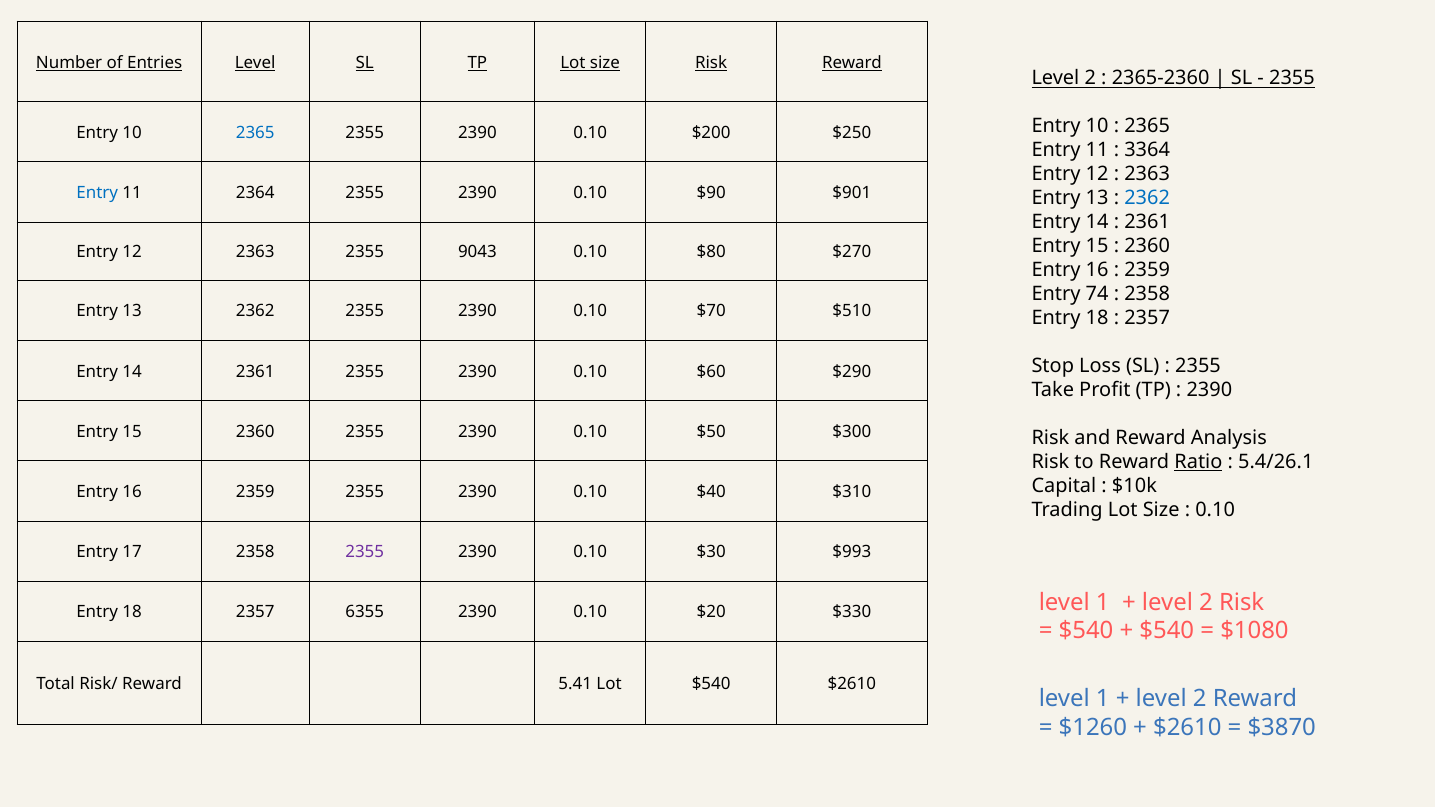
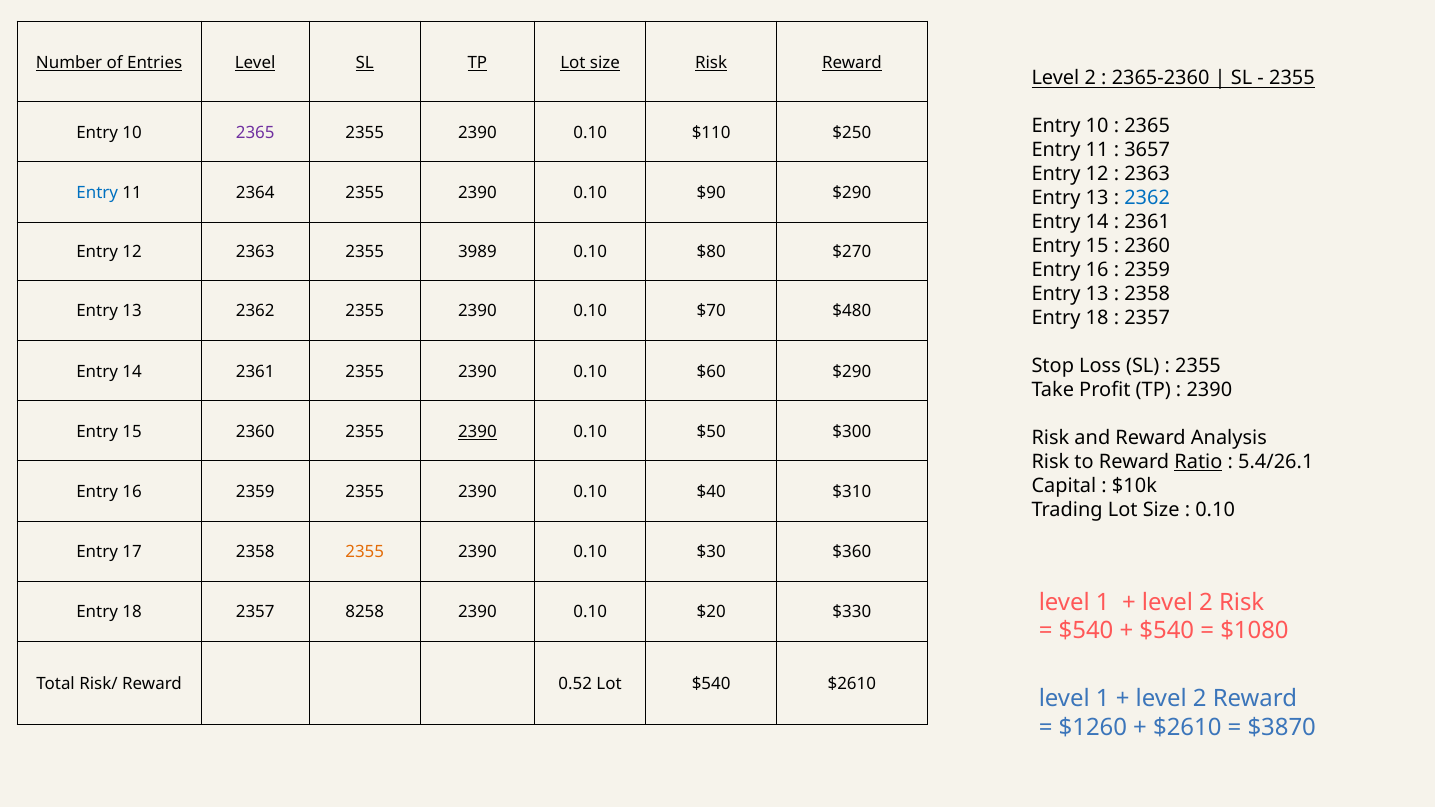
2365 colour: blue -> purple (255, 133)
$200: $200 -> $110 (711, 133)
3364: 3364 -> 3657 (1147, 150)
$90 $901: $901 -> $290 (852, 193)
9043: 9043 -> 3989 (477, 252)
74: 74 -> 13 (1097, 294)
$510: $510 -> $480 (852, 311)
2390 underline: none -> present (477, 432)
2355 colour: purple -> orange (365, 552)
$993: $993 -> $360 (852, 552)
6355: 6355 -> 8258 (365, 612)
5.41: 5.41 -> 0.52 (575, 684)
